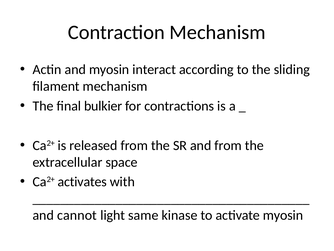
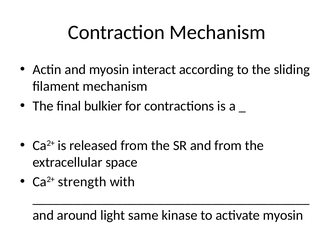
activates: activates -> strength (82, 182)
cannot: cannot -> around (77, 215)
